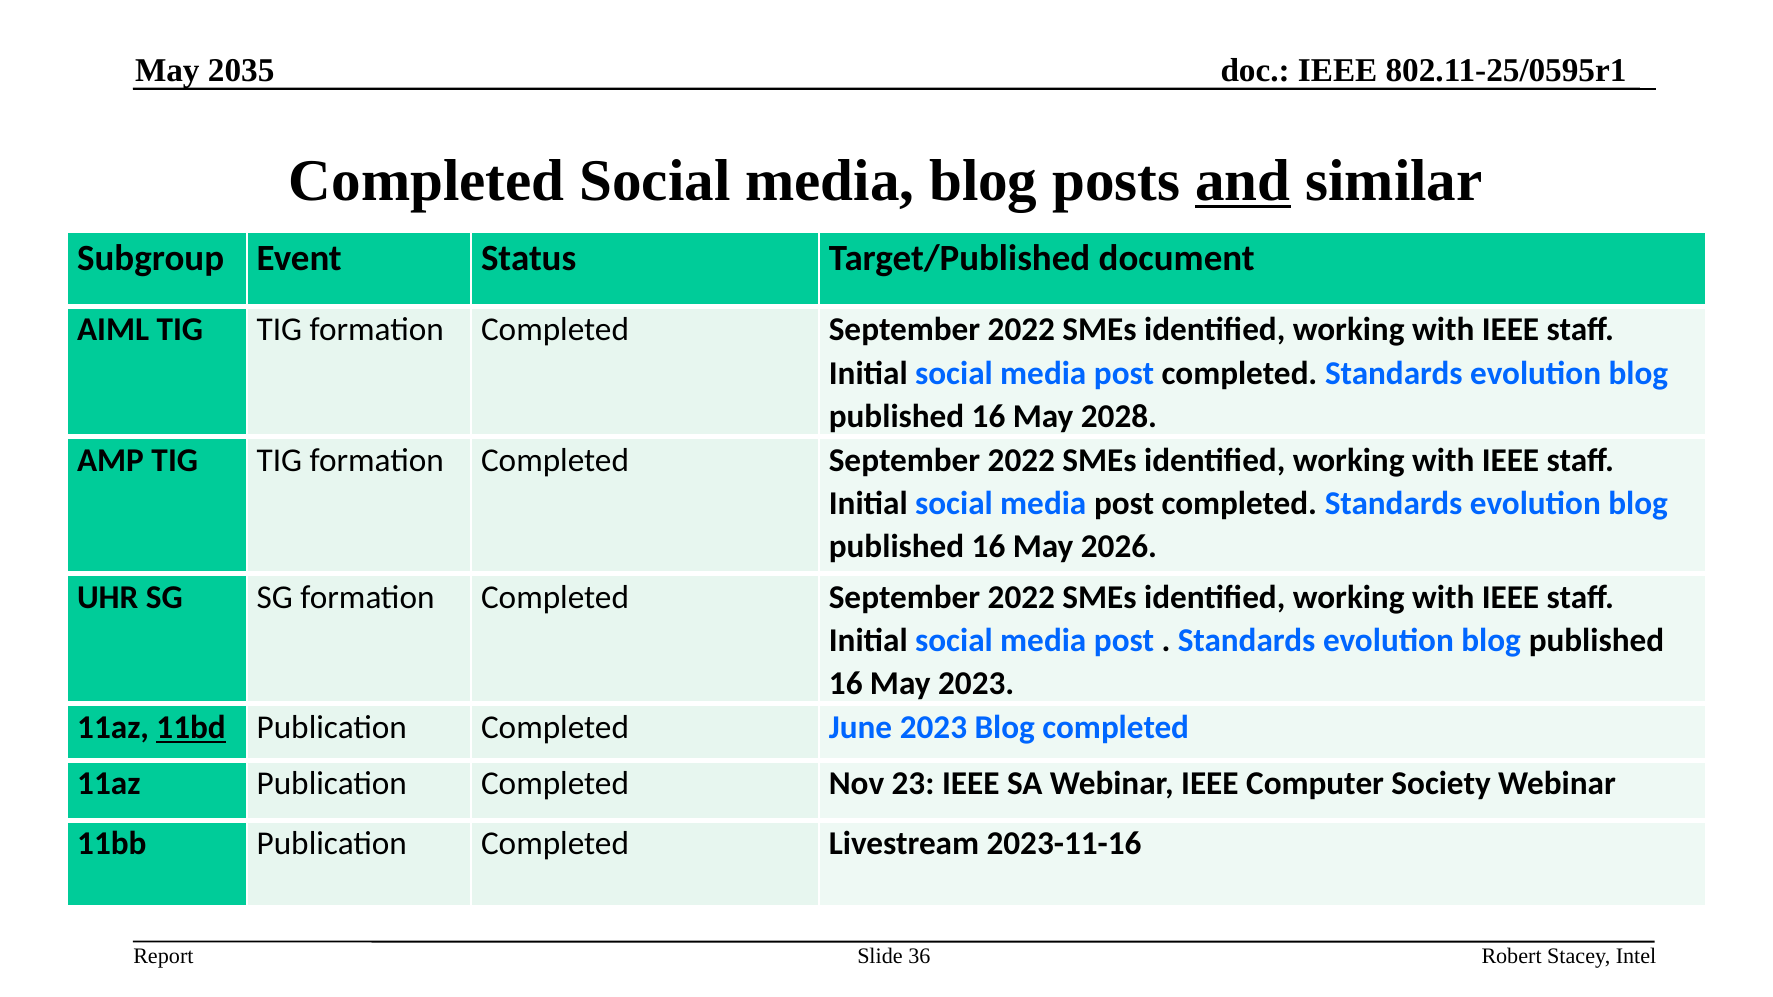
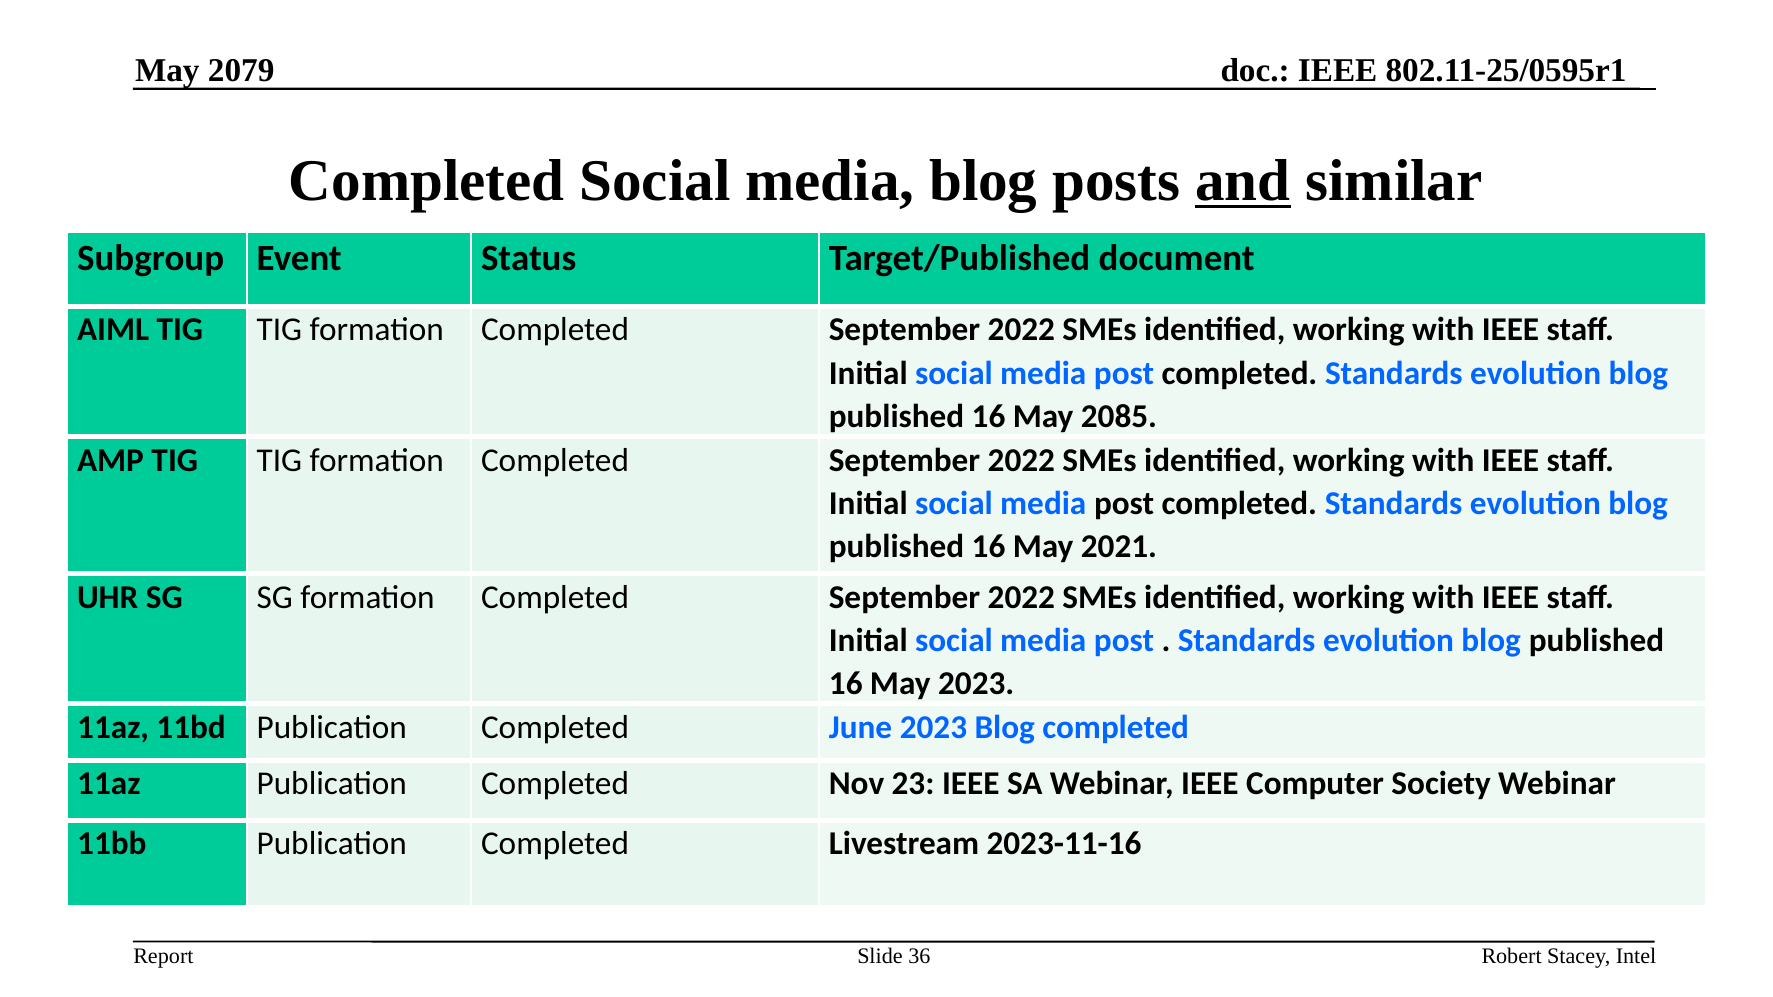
2035: 2035 -> 2079 (241, 71)
2028: 2028 -> 2085 (1119, 417)
2026: 2026 -> 2021 (1119, 547)
11bd underline: present -> none (191, 728)
